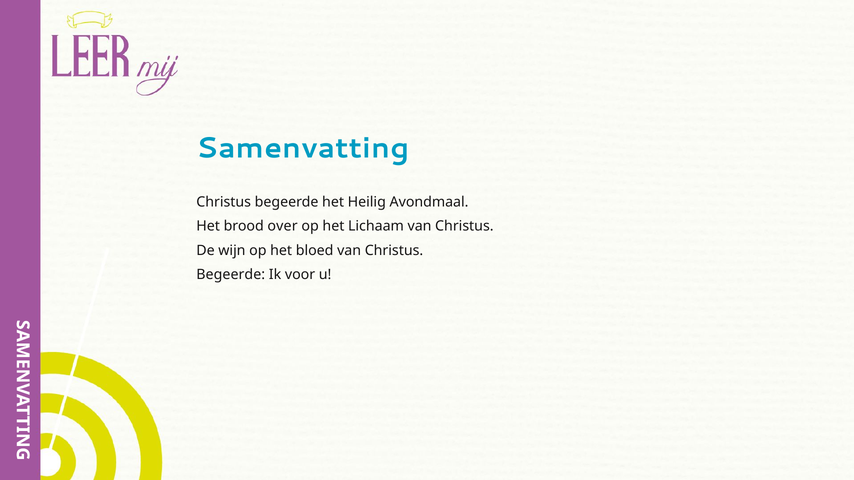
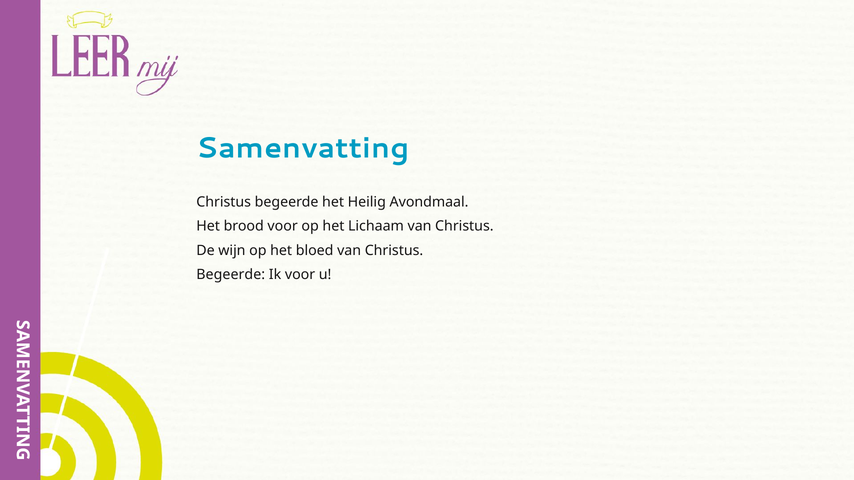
brood over: over -> voor (283, 226)
